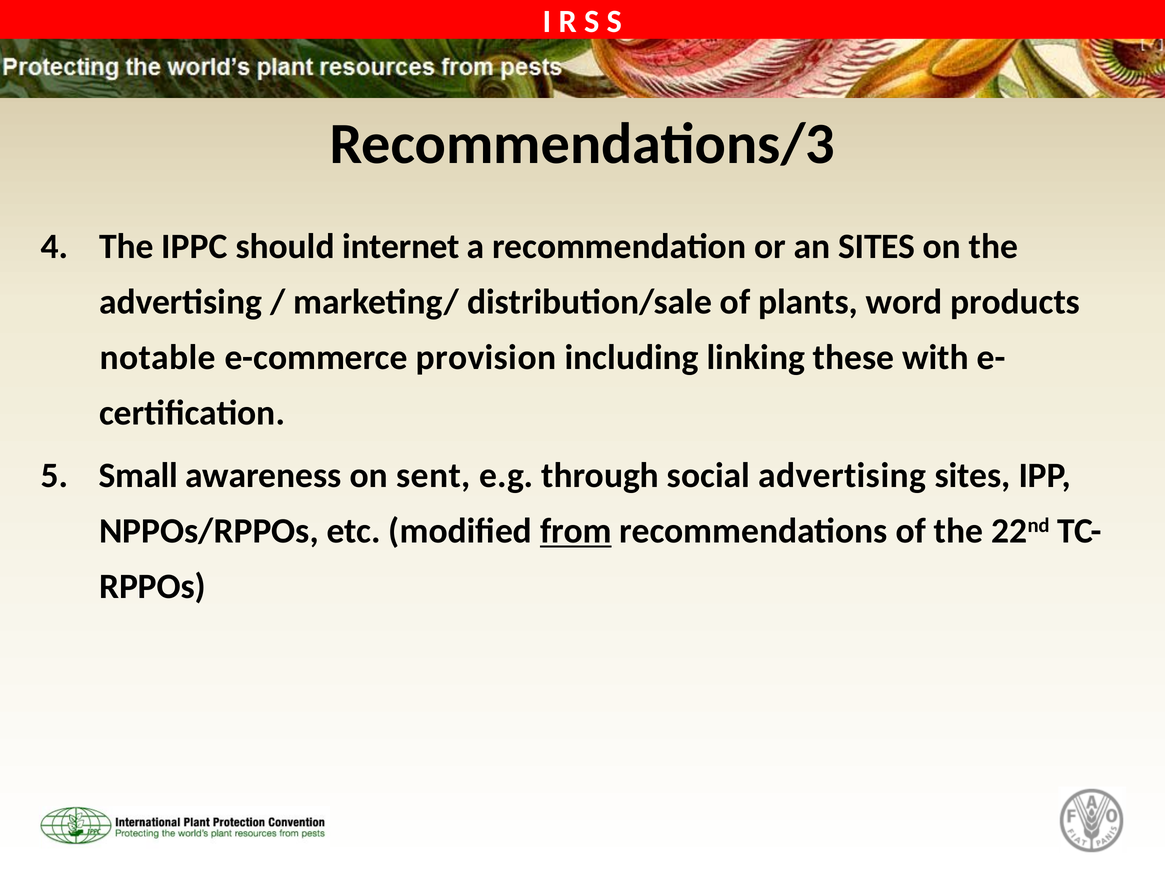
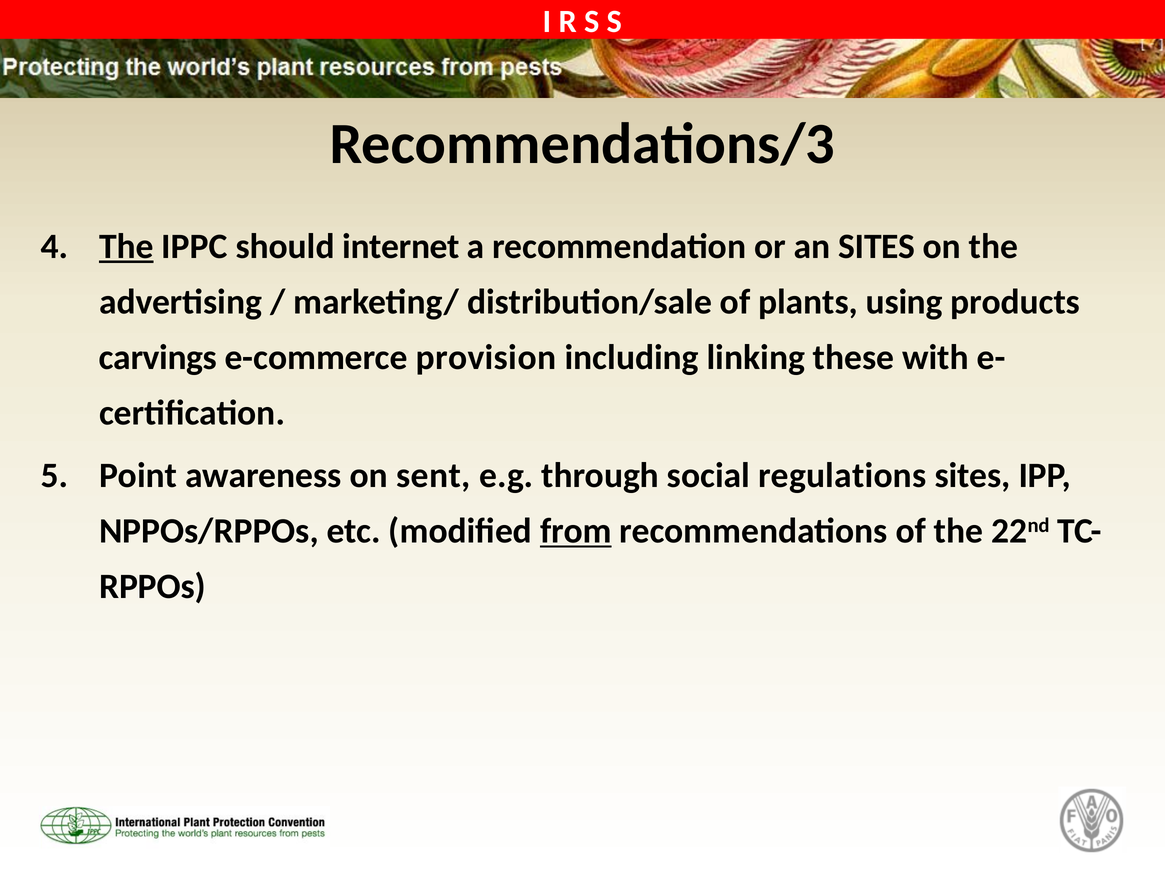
The underline: none -> present (126, 246)
word: word -> using (904, 302)
notable: notable -> carvings (158, 357)
Small: Small -> Point (138, 475)
social advertising: advertising -> regulations (842, 475)
